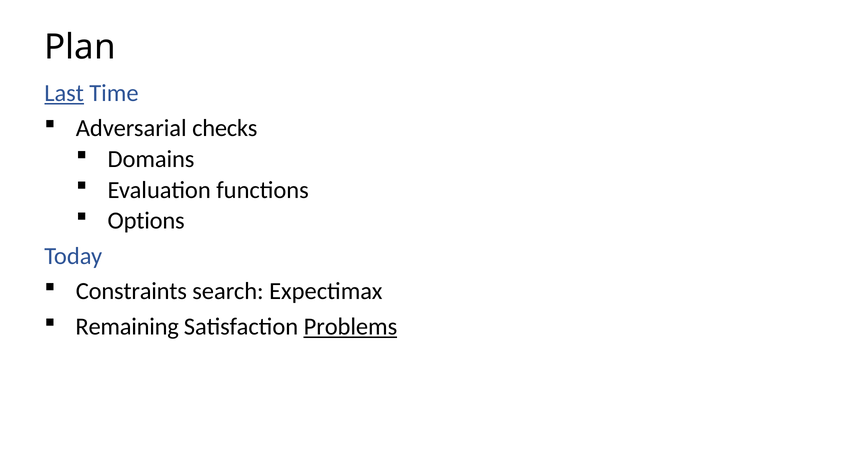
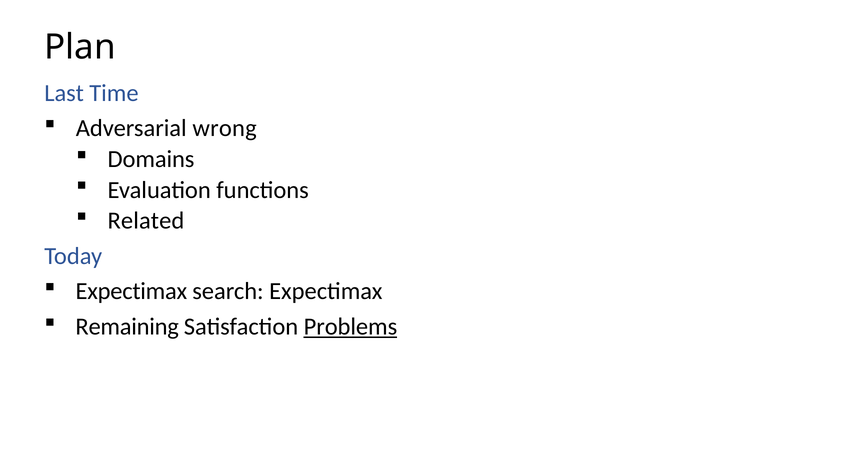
Last underline: present -> none (64, 93)
checks: checks -> wrong (225, 128)
Options: Options -> Related (146, 221)
Constraints: Constraints -> Expectimax (131, 291)
